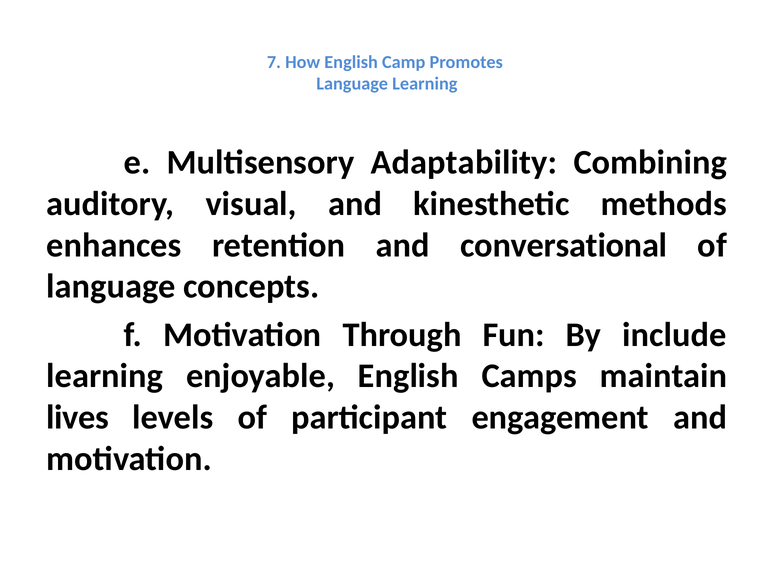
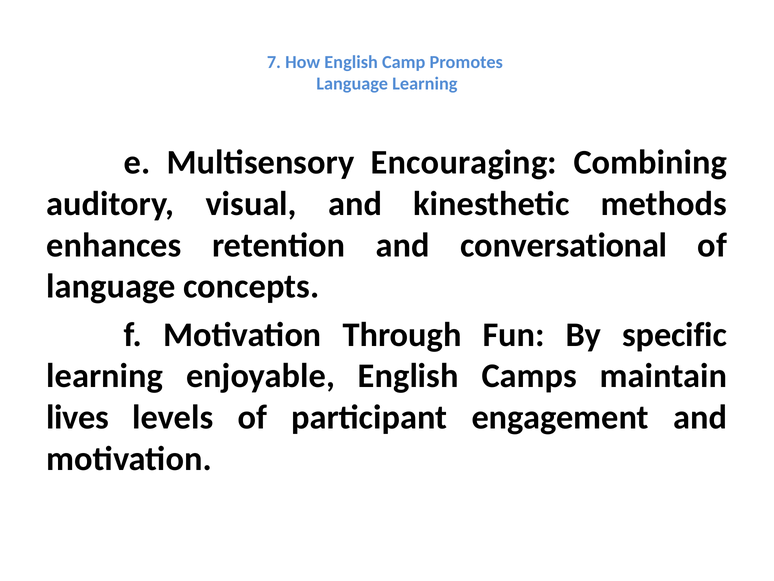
Adaptability: Adaptability -> Encouraging (464, 162)
include: include -> specific (675, 334)
